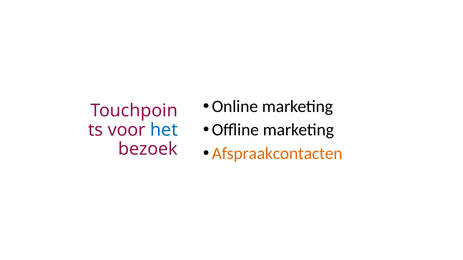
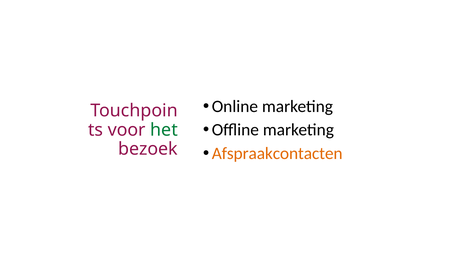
het colour: blue -> green (164, 130)
